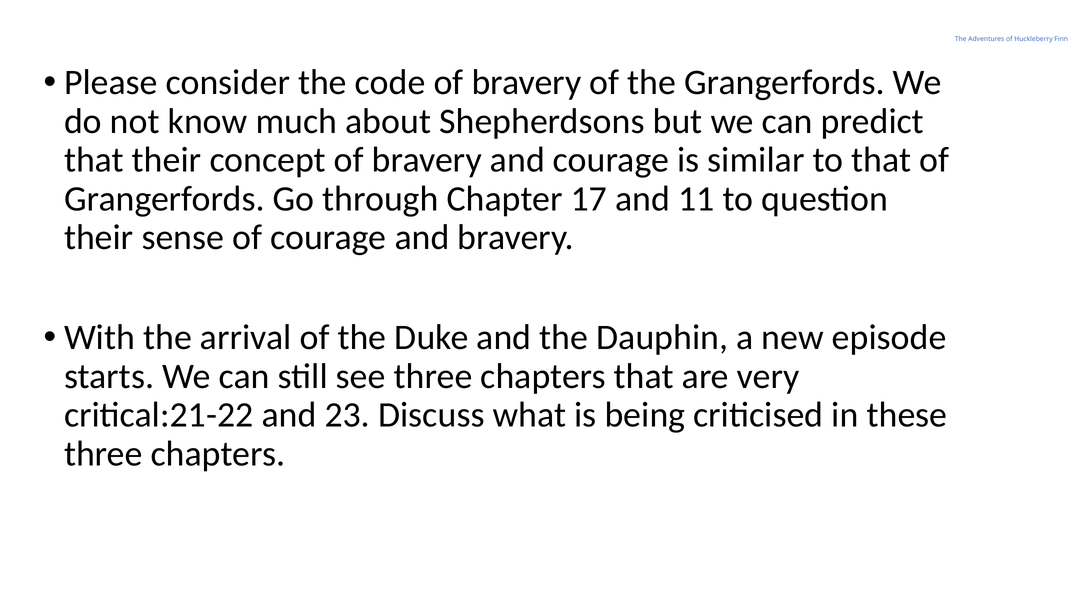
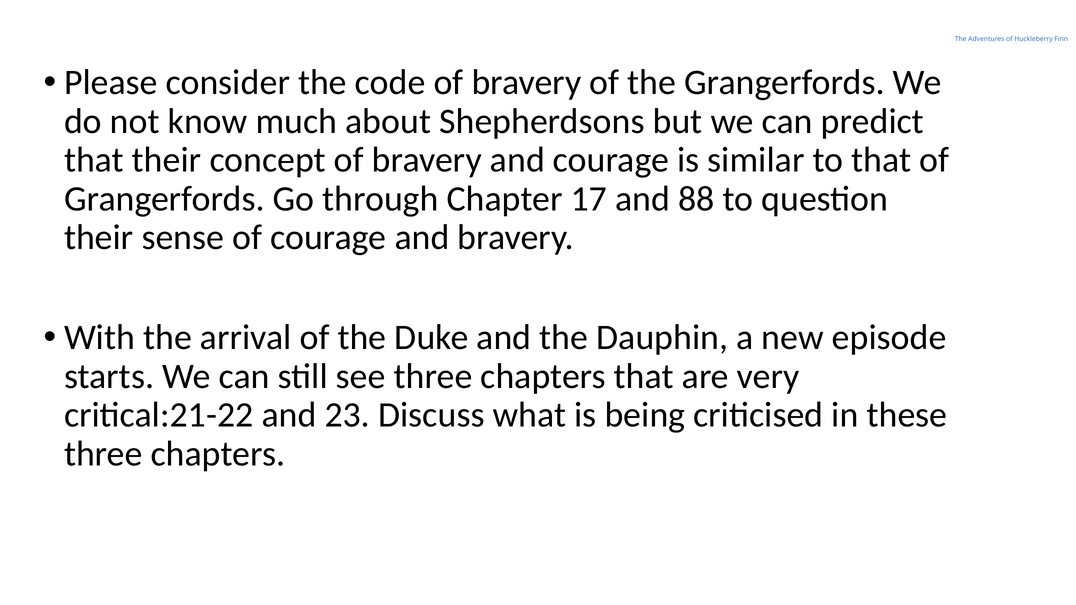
11: 11 -> 88 (696, 199)
